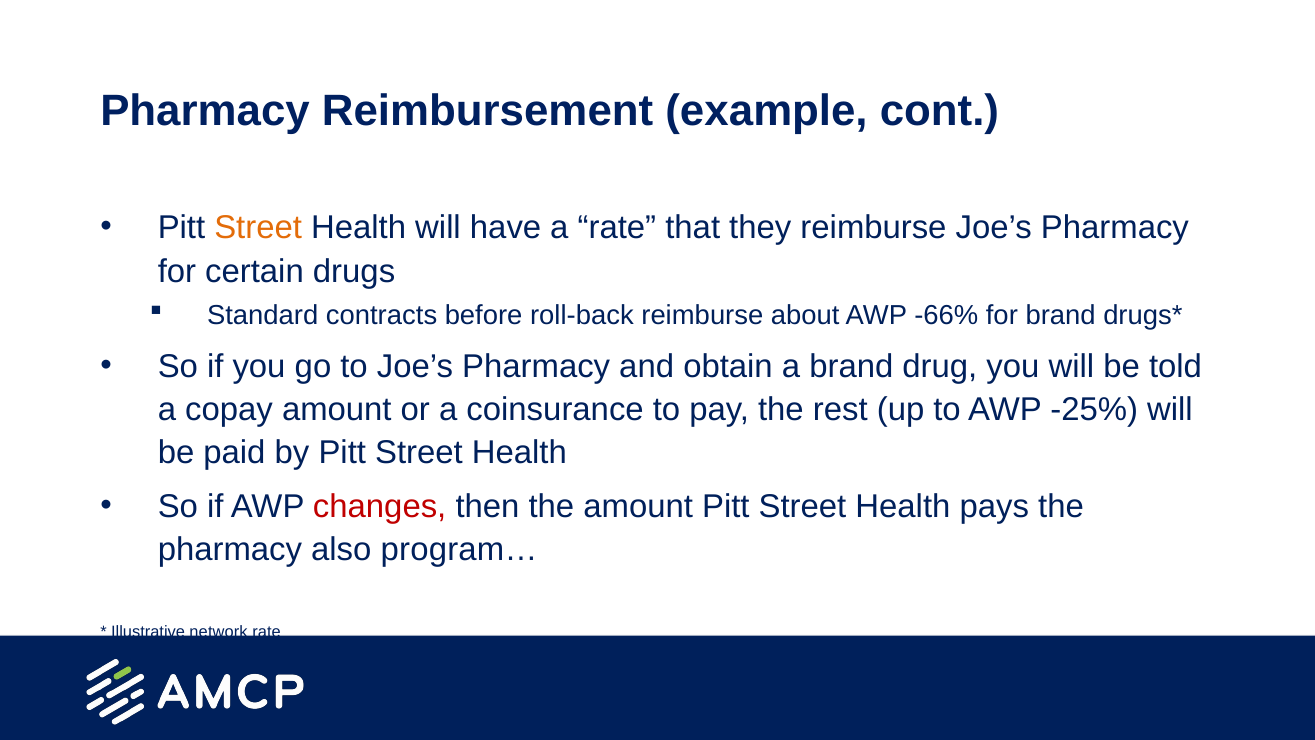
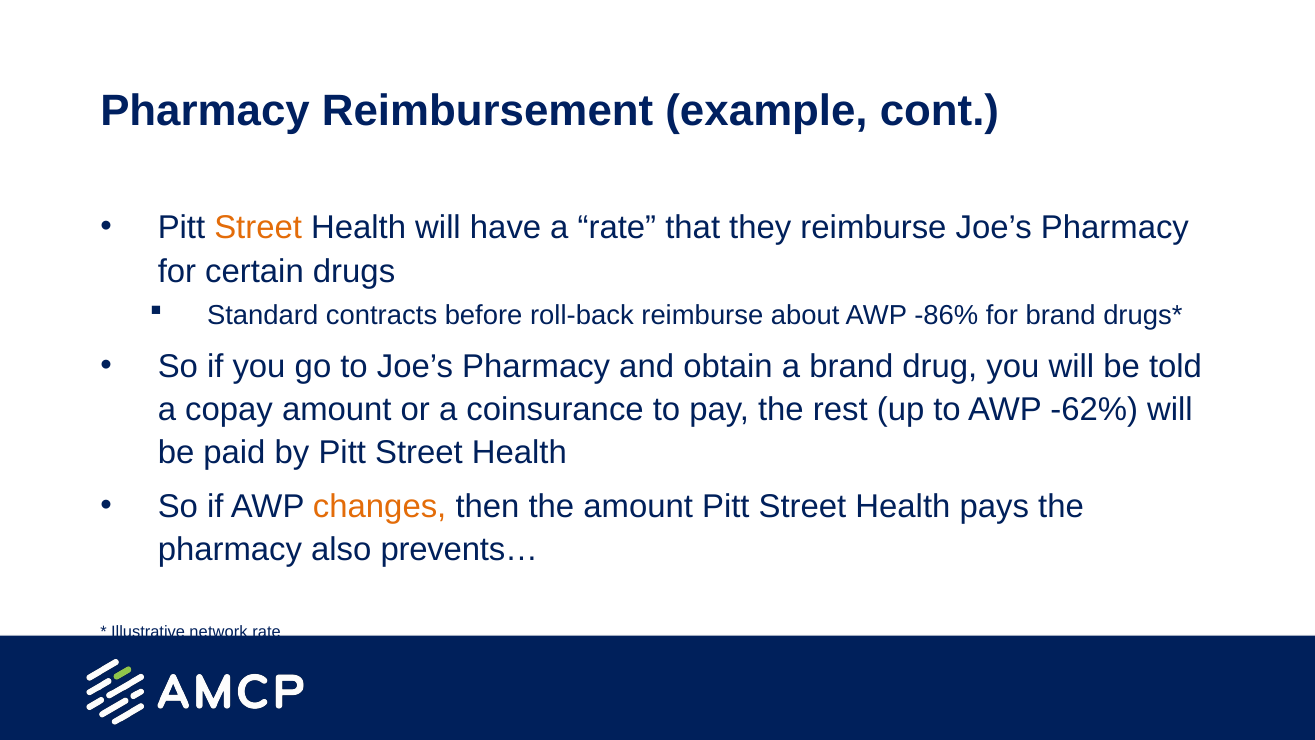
-66%: -66% -> -86% (946, 315)
-25%: -25% -> -62% (1094, 409)
changes colour: red -> orange (380, 506)
program…: program… -> prevents… (459, 550)
